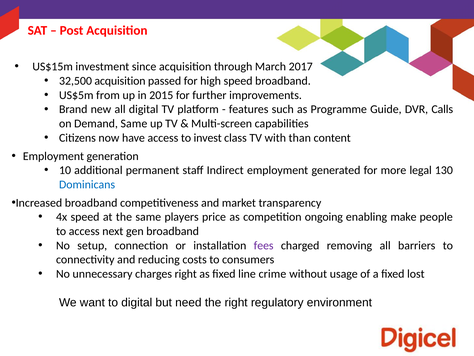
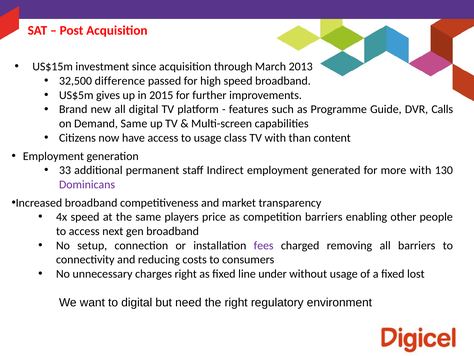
2017: 2017 -> 2013 (301, 67)
32,500 acquisition: acquisition -> difference (120, 81)
from: from -> gives (108, 95)
to invest: invest -> usage (208, 138)
10: 10 -> 33 (65, 170)
more legal: legal -> with (421, 170)
Dominicans colour: blue -> purple (87, 184)
competition ongoing: ongoing -> barriers (324, 217)
make: make -> other (403, 217)
crime: crime -> under (273, 274)
